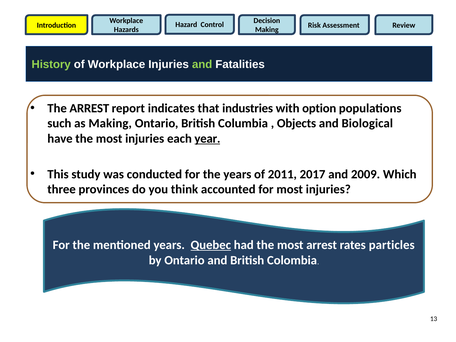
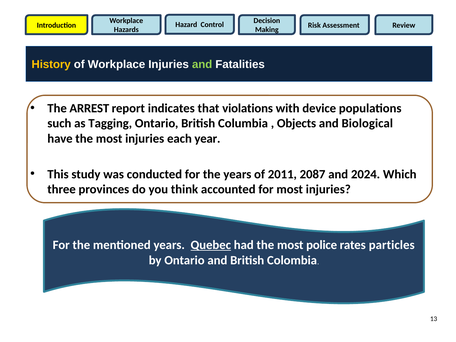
History colour: light green -> yellow (51, 64)
industries: industries -> violations (248, 108)
option: option -> device (319, 108)
as Making: Making -> Tagging (110, 123)
year underline: present -> none (207, 139)
2017: 2017 -> 2087 (313, 174)
2009: 2009 -> 2024 (366, 174)
most arrest: arrest -> police (322, 245)
